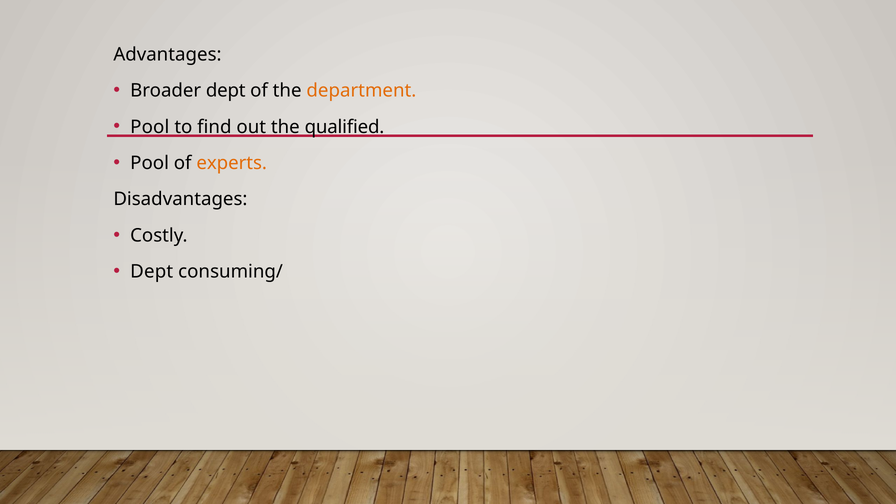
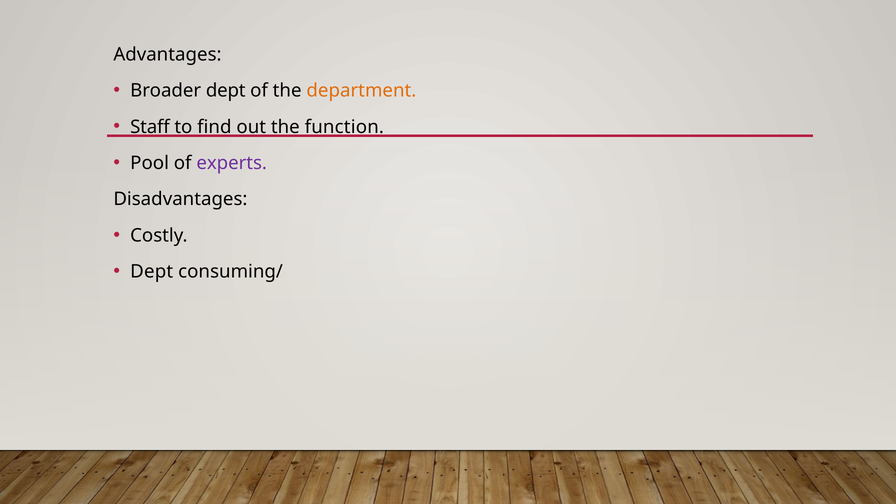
Pool: Pool -> Staff (150, 127)
qualified: qualified -> function (344, 127)
experts colour: orange -> purple (232, 163)
